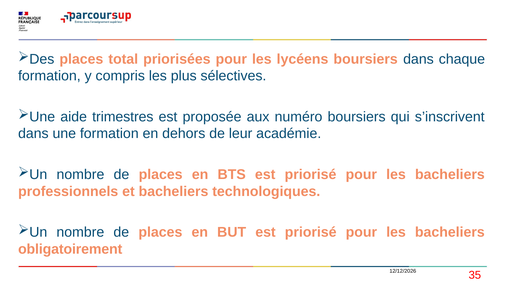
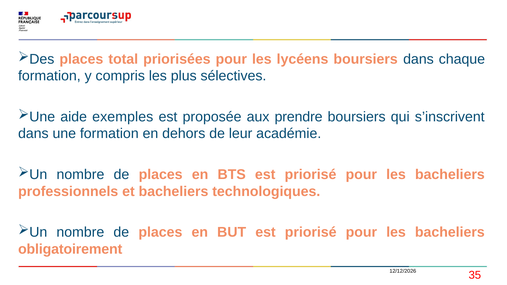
trimestres: trimestres -> exemples (123, 117)
numéro: numéro -> prendre (299, 117)
